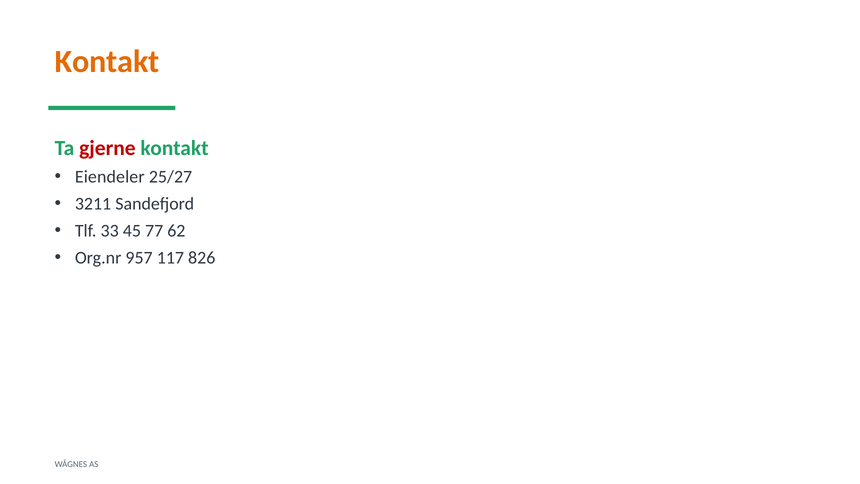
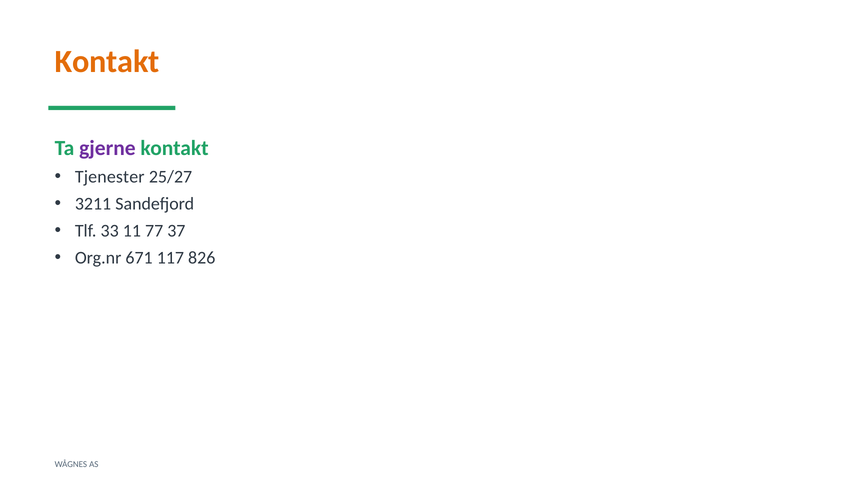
gjerne colour: red -> purple (107, 148)
Eiendeler: Eiendeler -> Tjenester (110, 177)
45: 45 -> 11 (132, 231)
62: 62 -> 37 (176, 231)
957: 957 -> 671 (139, 258)
